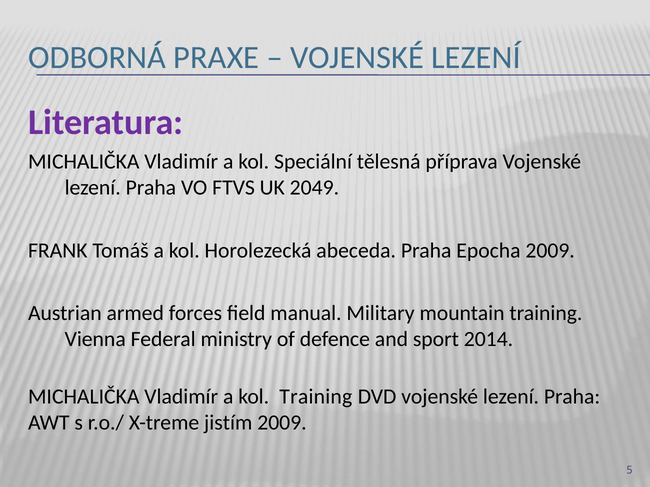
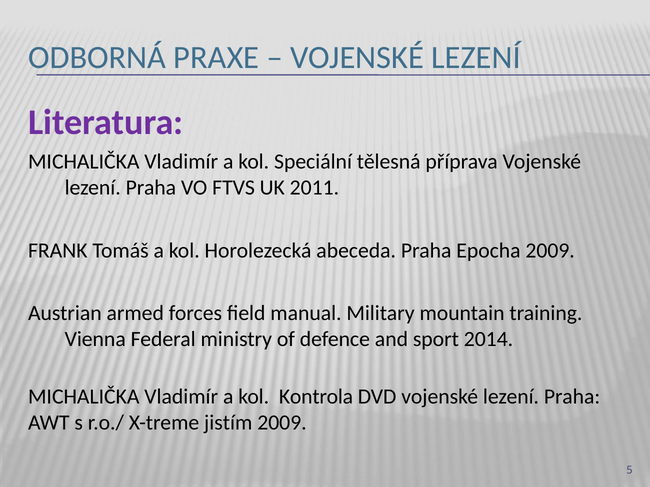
2049: 2049 -> 2011 (314, 188)
kol Training: Training -> Kontrola (316, 397)
